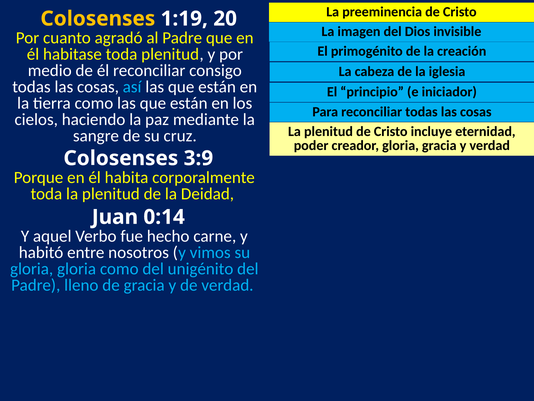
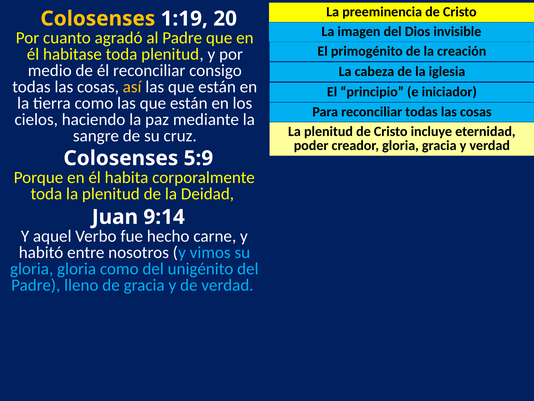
así colour: light blue -> yellow (132, 87)
3:9: 3:9 -> 5:9 (198, 158)
0:14: 0:14 -> 9:14 (164, 217)
